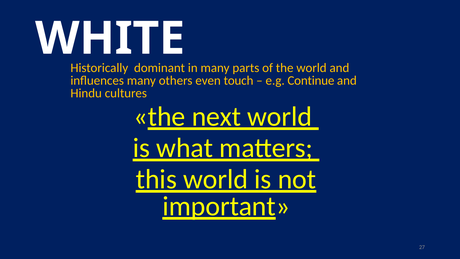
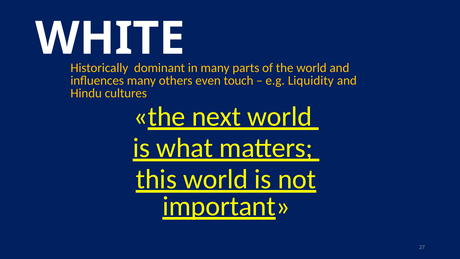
Continue: Continue -> Liquidity (311, 80)
